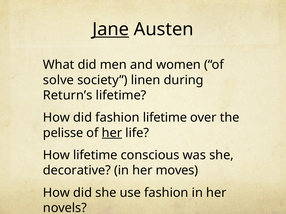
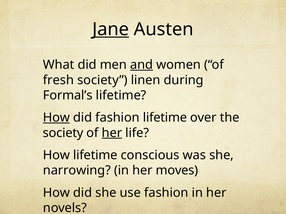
and underline: none -> present (142, 65)
solve: solve -> fresh (58, 80)
Return’s: Return’s -> Formal’s (68, 95)
How underline: none -> present (56, 118)
pelisse: pelisse -> society (63, 133)
decorative: decorative -> narrowing (77, 171)
